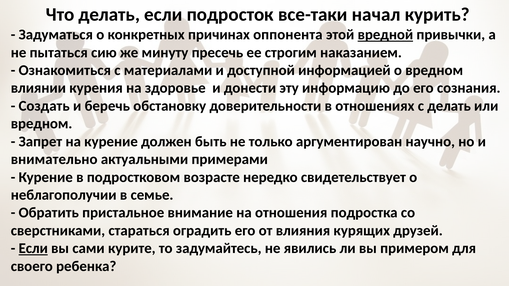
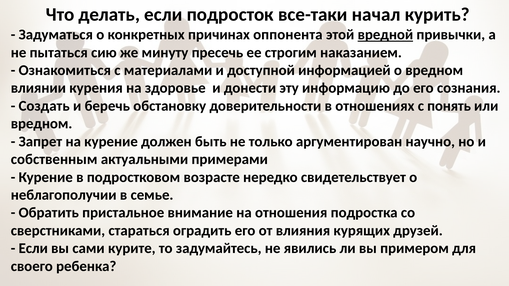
с делать: делать -> понять (449, 106)
внимательно: внимательно -> собственным (54, 159)
Если underline: present -> none (33, 249)
